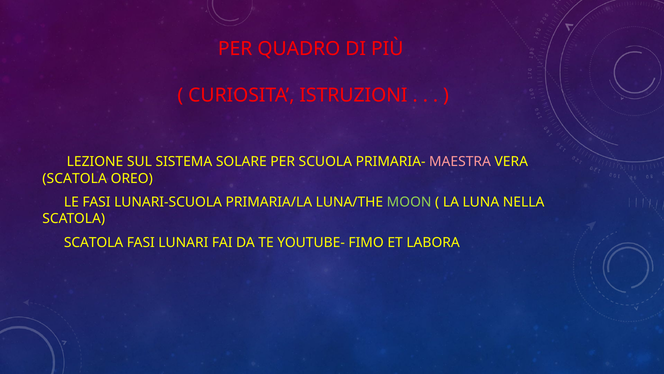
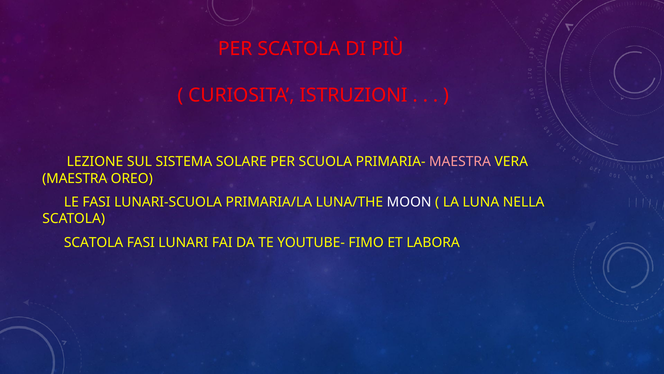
PER QUADRO: QUADRO -> SCATOLA (299, 49)
SCATOLA: SCATOLA -> MAESTRA (75, 178)
MOON colour: light green -> white (409, 202)
